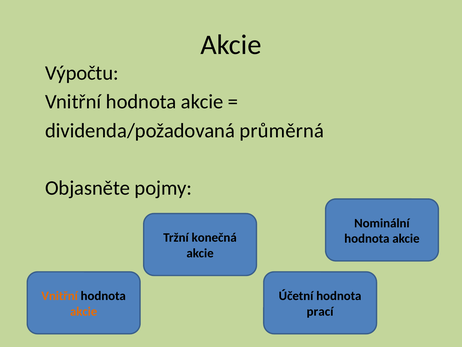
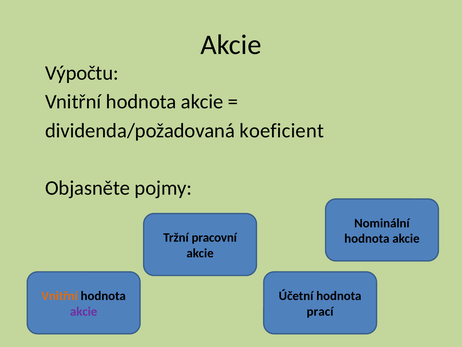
průměrná: průměrná -> koeficient (282, 130)
konečná: konečná -> pracovní (214, 237)
akcie colour: orange -> purple (84, 311)
